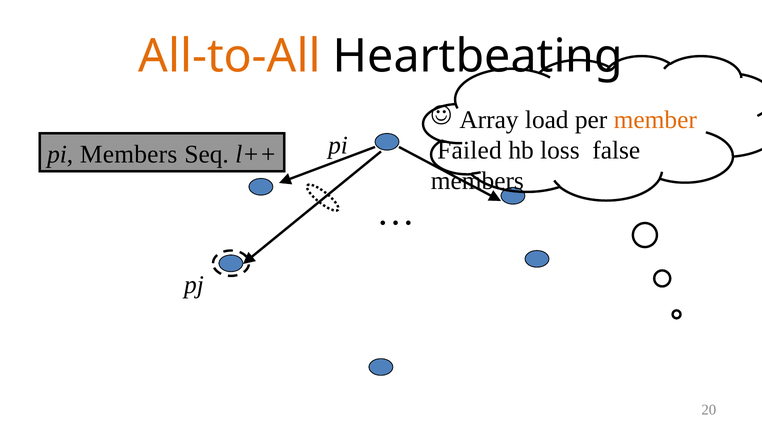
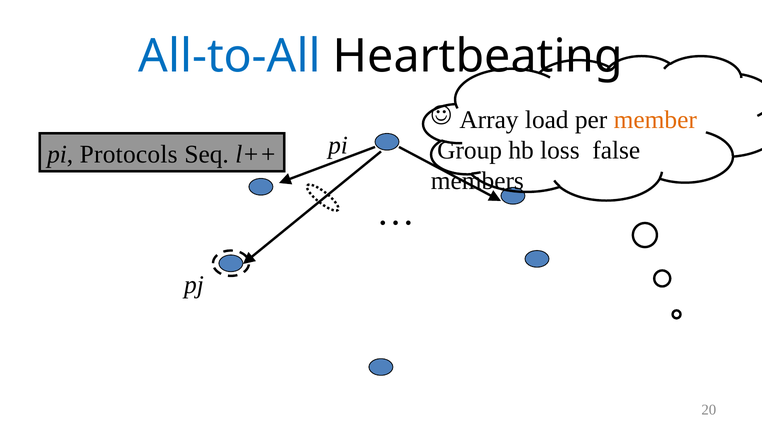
All-to-All colour: orange -> blue (230, 56)
Failed: Failed -> Group (470, 150)
pi Members: Members -> Protocols (129, 154)
